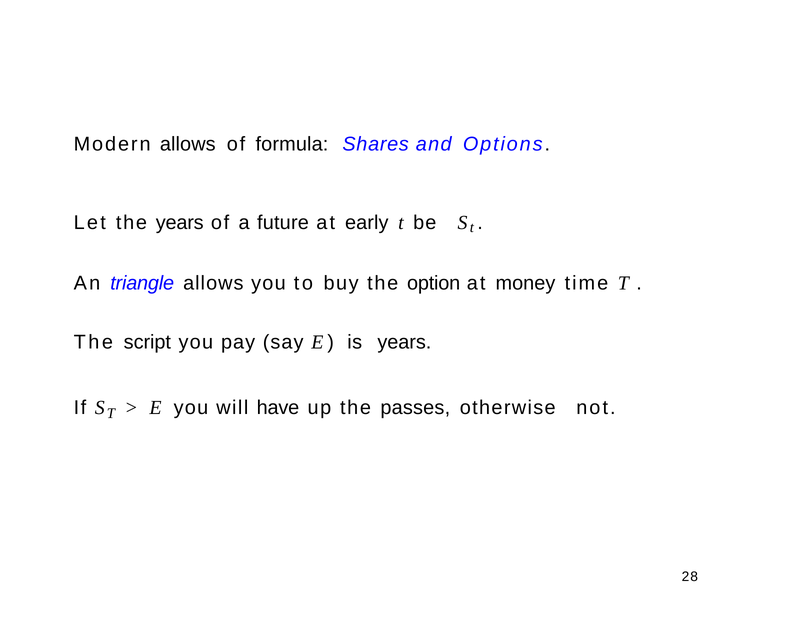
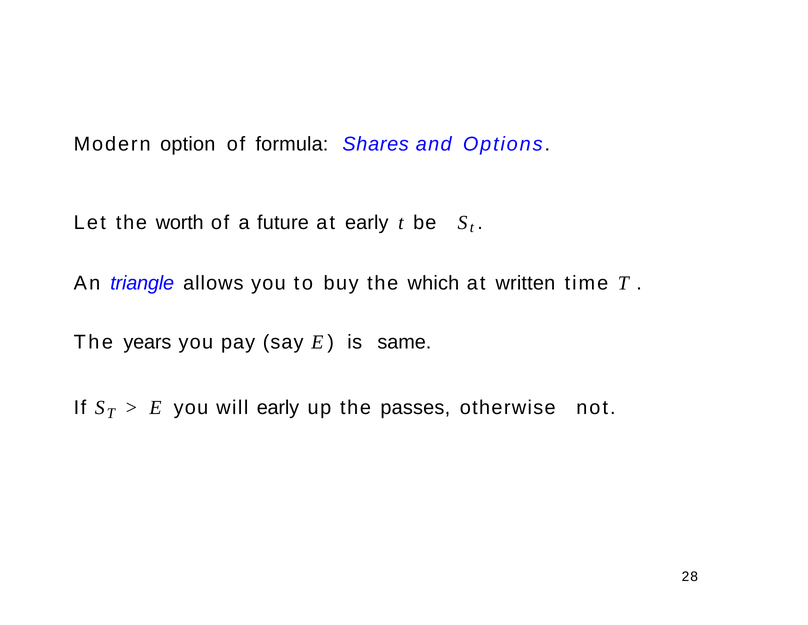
Modern allows: allows -> option (188, 144)
the years: years -> worth (180, 222)
option: option -> which (433, 283)
money: money -> written (525, 283)
script: script -> years (147, 342)
is years: years -> same (404, 342)
will have: have -> early (278, 407)
